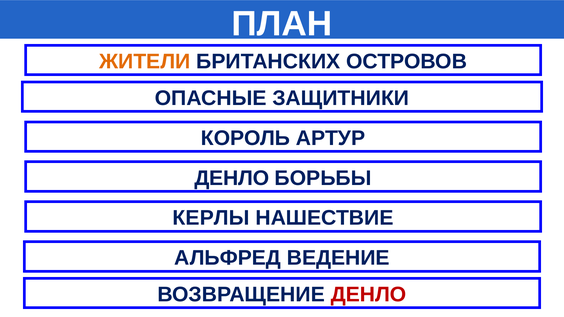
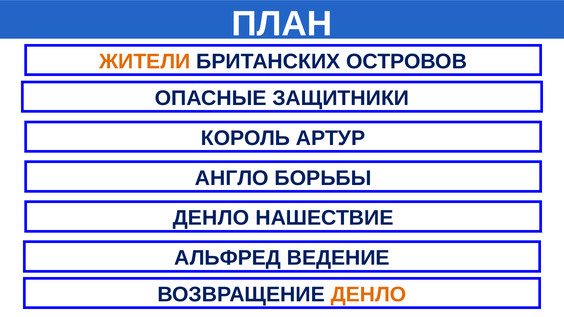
ДЕНЛО: ДЕНЛО -> АНГЛО (232, 178)
КЕРЛЫ: КЕРЛЫ -> ДЕНЛО (211, 218)
ДЕНЛО colour: red -> orange (369, 295)
